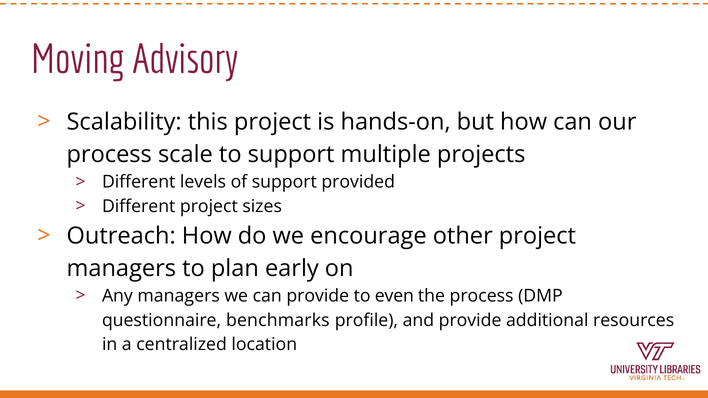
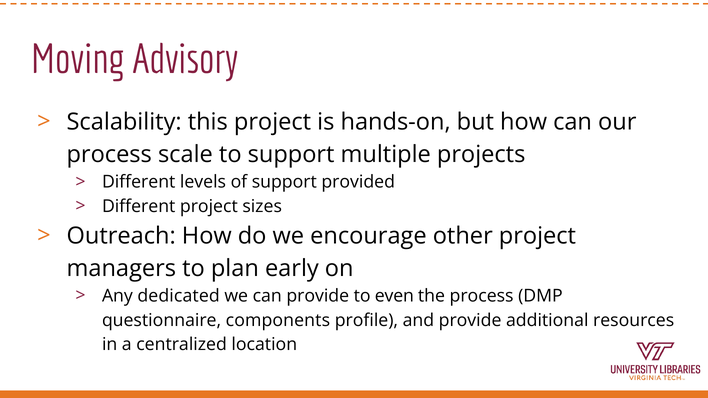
Any managers: managers -> dedicated (179, 296)
benchmarks: benchmarks -> components (278, 320)
